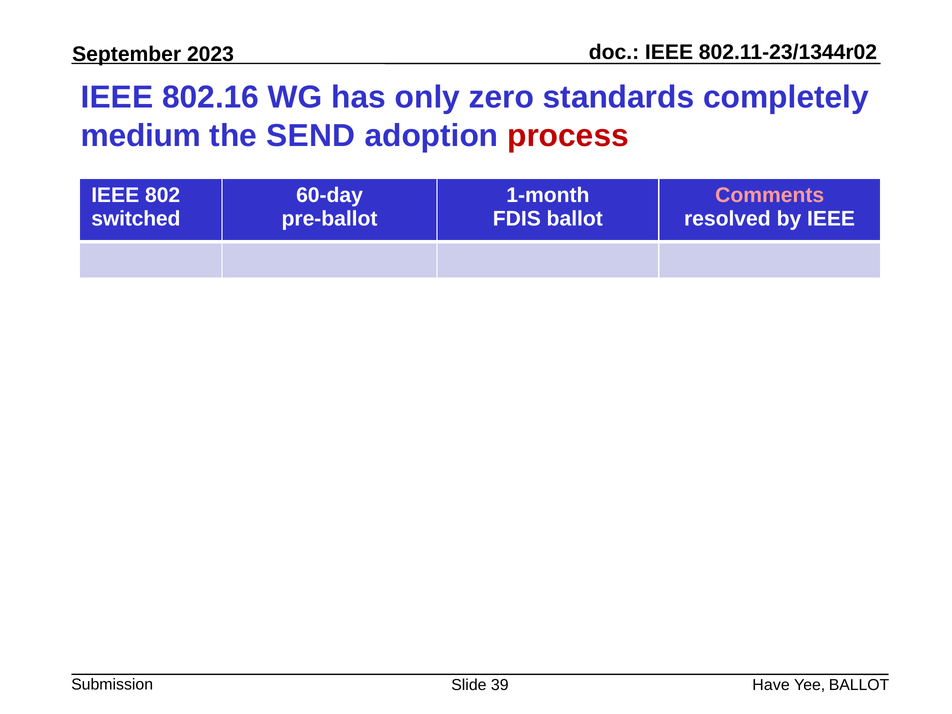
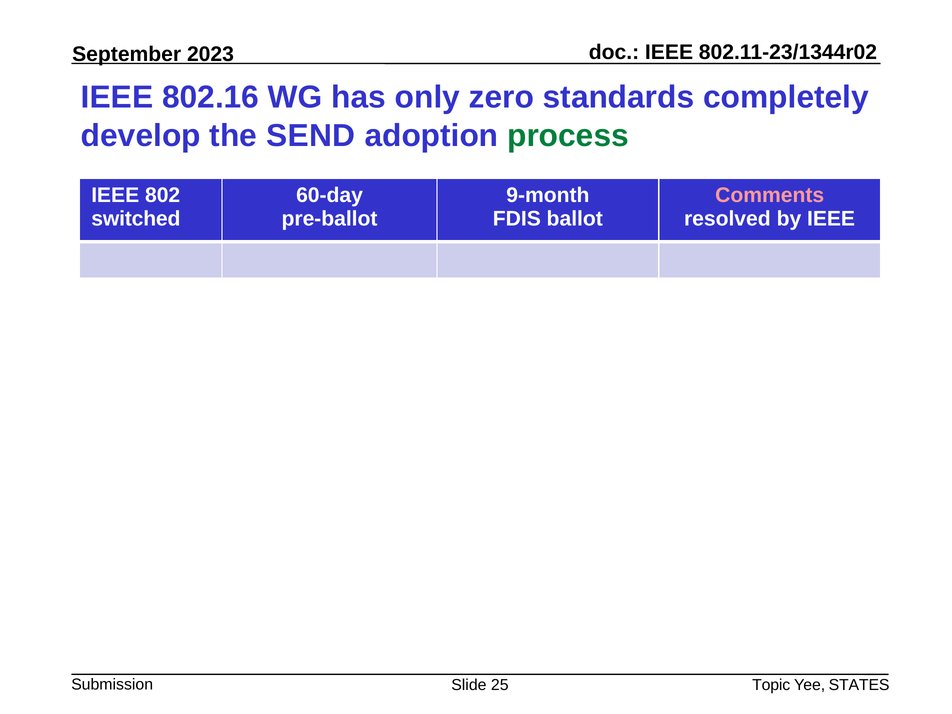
medium: medium -> develop (141, 136)
process colour: red -> green (568, 136)
1-month: 1-month -> 9-month (548, 195)
39: 39 -> 25 (500, 685)
Have: Have -> Topic (771, 685)
Yee BALLOT: BALLOT -> STATES (859, 685)
